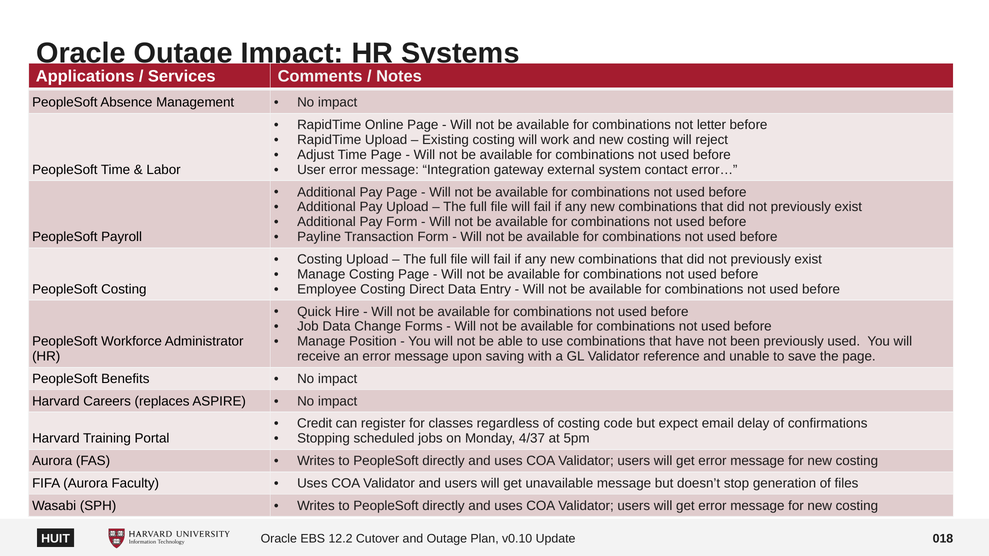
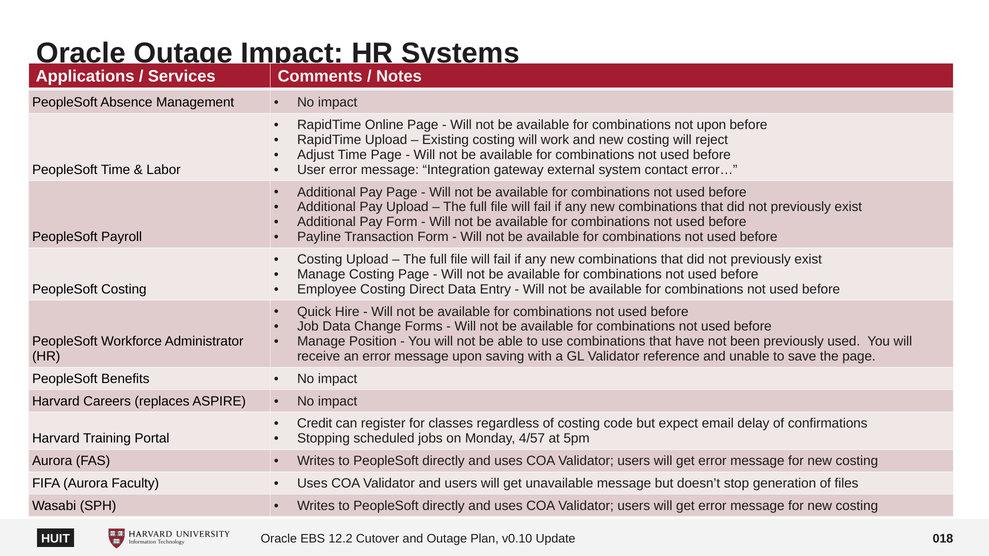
not letter: letter -> upon (711, 125)
4/37: 4/37 -> 4/57 (532, 439)
